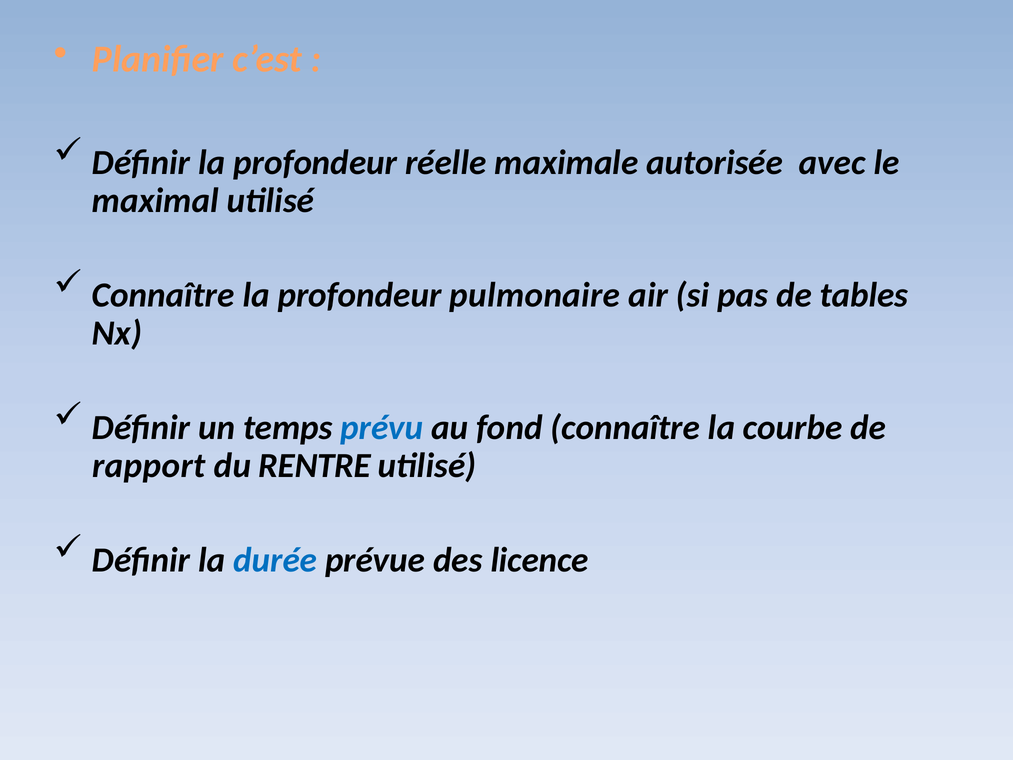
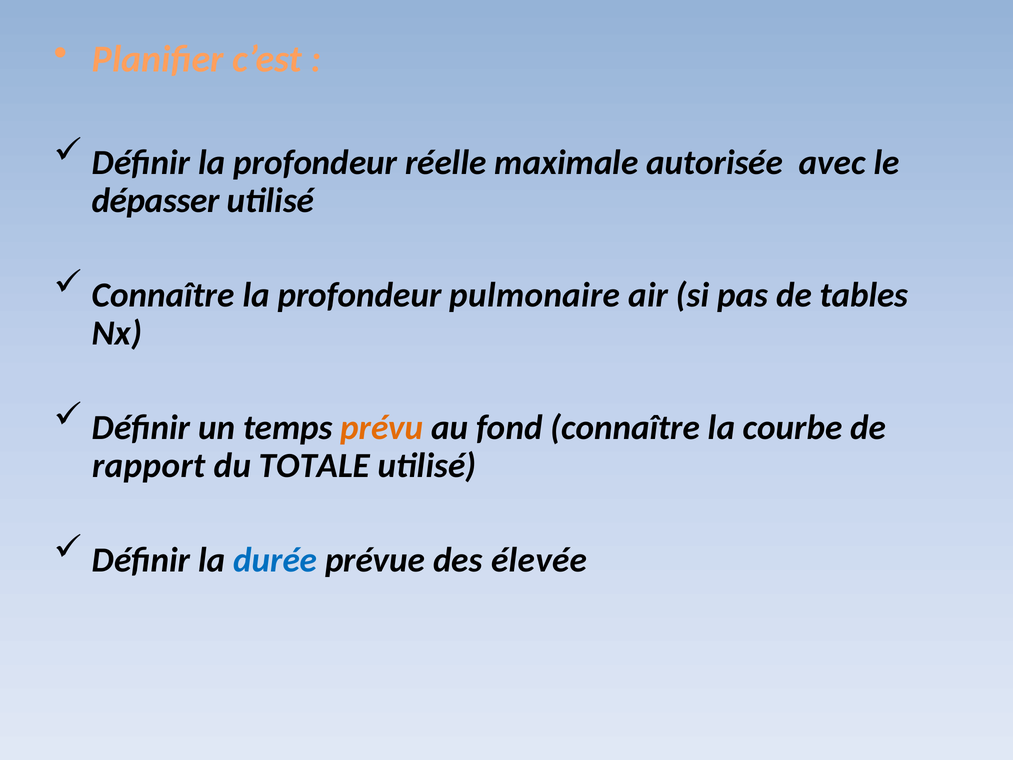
maximal: maximal -> dépasser (156, 201)
prévu colour: blue -> orange (382, 427)
RENTRE: RENTRE -> TOTALE (314, 465)
licence: licence -> élevée (539, 560)
